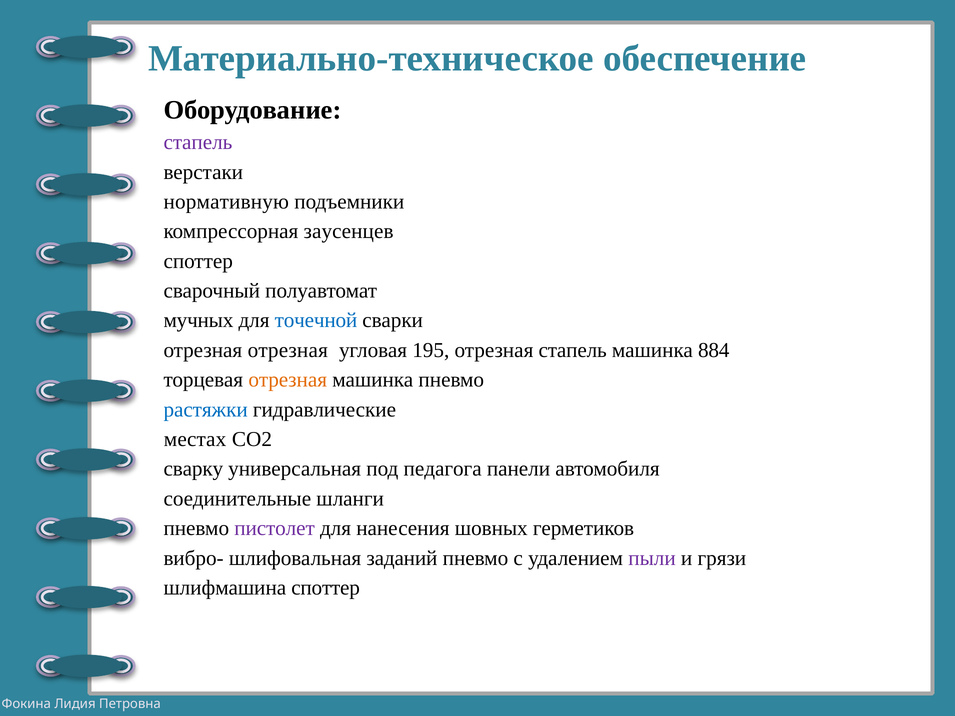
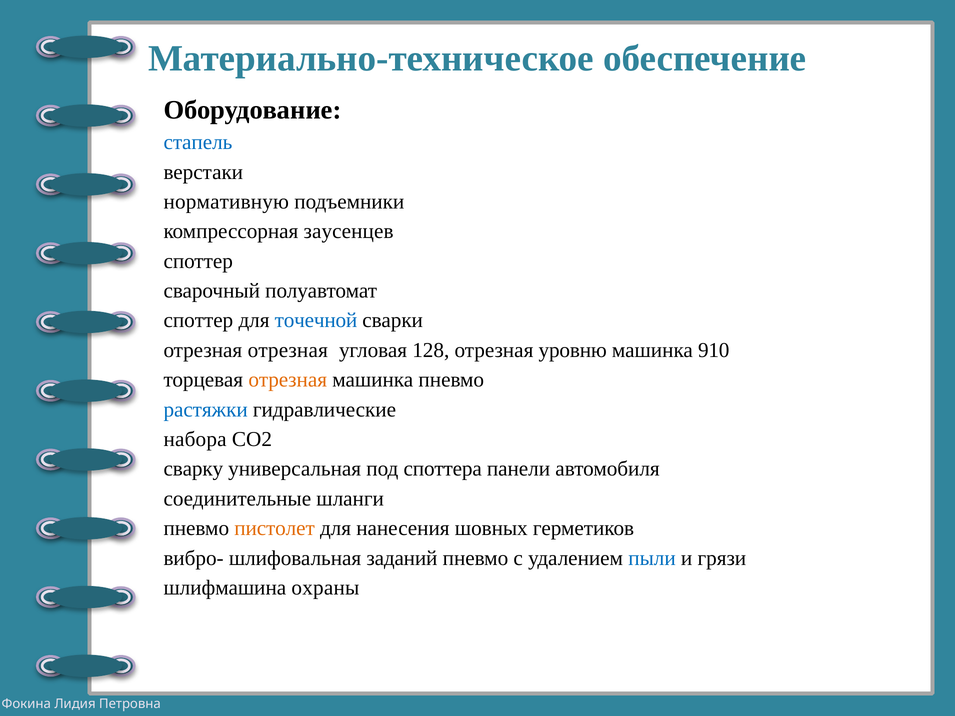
стапель colour: purple -> blue (198, 142)
мучных: мучных -> споттер (198, 321)
195: 195 -> 128 (431, 350)
отрезная стапель: стапель -> уровню (573, 350)
884: 884 -> 910 (714, 350)
местах: местах -> набора (195, 439)
педагога: педагога -> споттера (443, 469)
пистолет colour: purple -> orange (275, 529)
пыли colour: purple -> blue (652, 558)
шлифмашина споттер: споттер -> охраны (325, 588)
